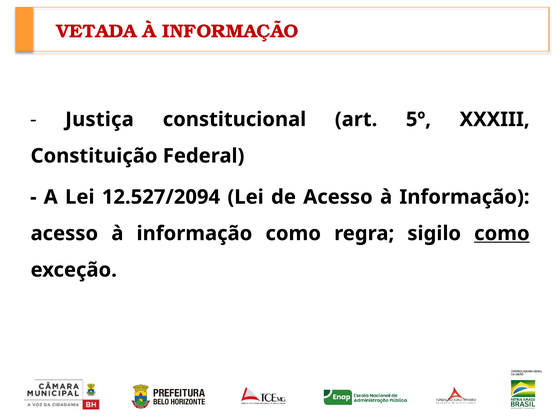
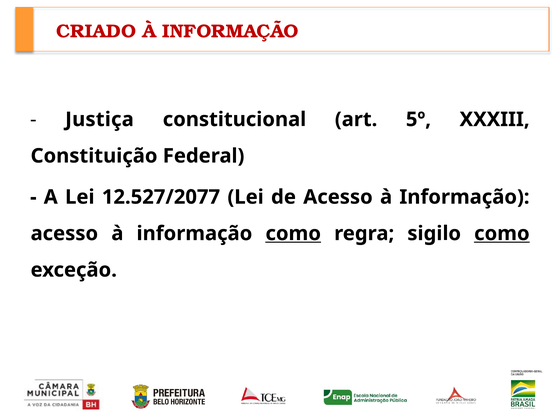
VETADA: VETADA -> CRIADO (96, 31)
12.527/2094: 12.527/2094 -> 12.527/2077 (161, 197)
como underline: none -> present (293, 233)
